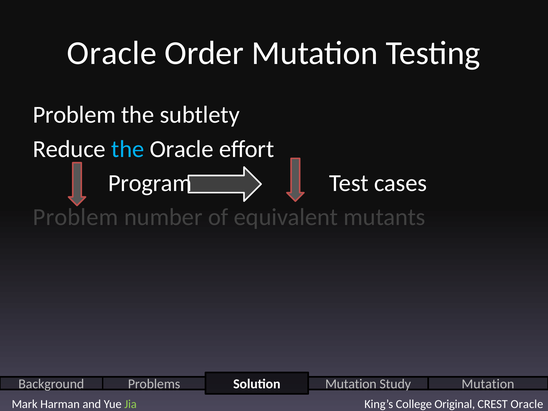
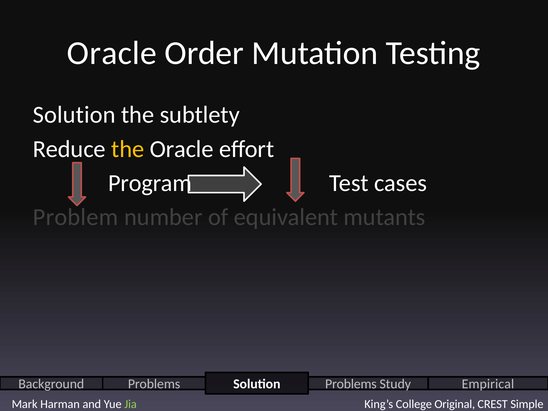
Problem: Problem -> Solution (74, 115)
the colour: light blue -> yellow (128, 149)
Problems Mutation: Mutation -> Problems (351, 384)
Study Mutation: Mutation -> Empirical (488, 384)
CREST Oracle: Oracle -> Simple (527, 404)
